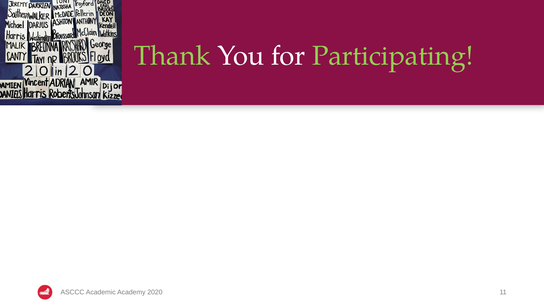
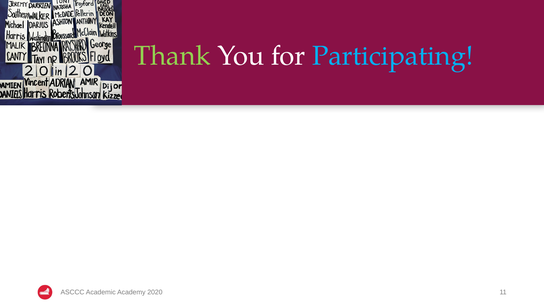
Participating colour: light green -> light blue (393, 56)
